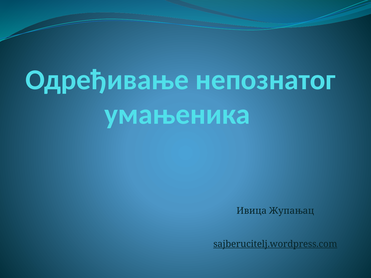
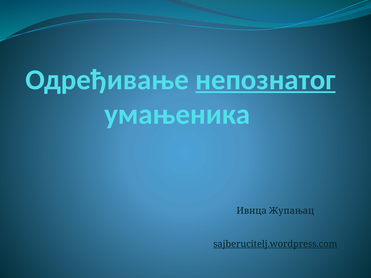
непознатог underline: none -> present (265, 80)
